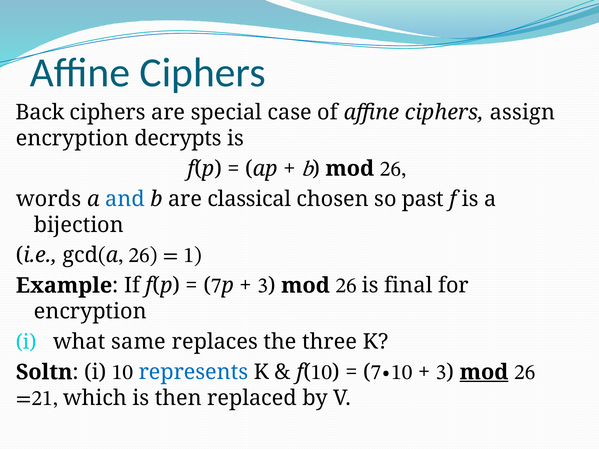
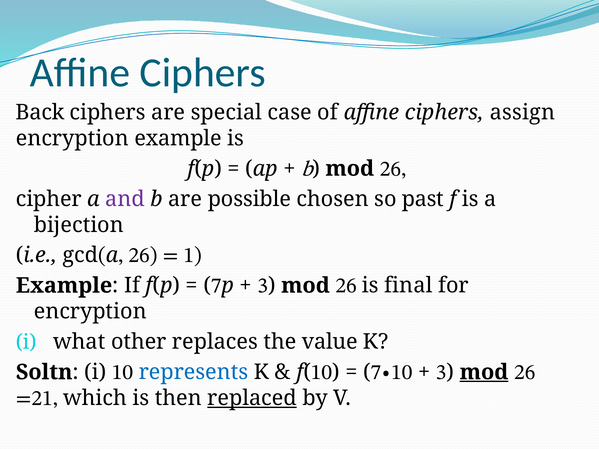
encryption decrypts: decrypts -> example (178, 138)
words: words -> cipher (49, 199)
and colour: blue -> purple (125, 199)
classical: classical -> possible (249, 199)
same: same -> other (139, 342)
three: three -> value (330, 342)
replaced underline: none -> present (252, 398)
